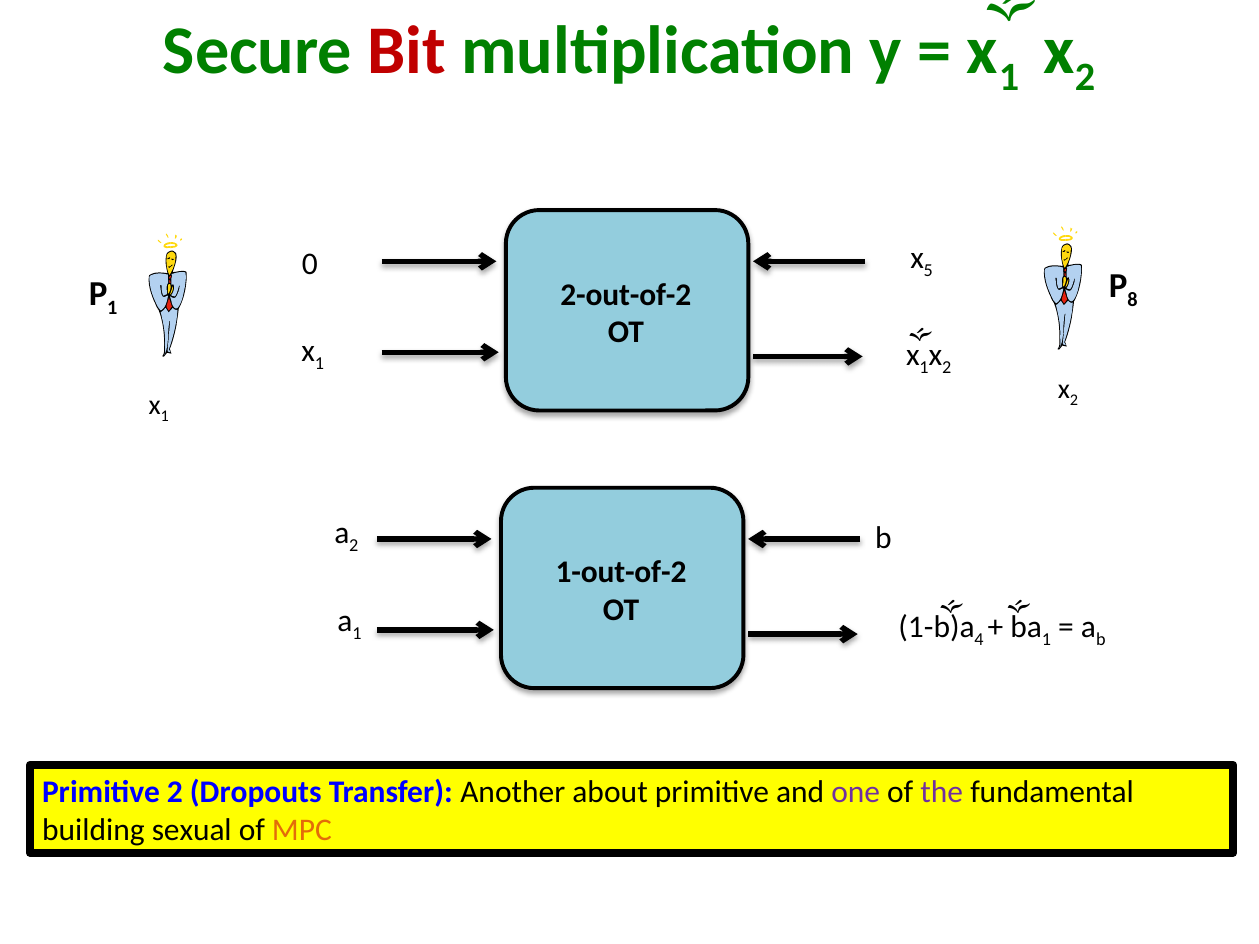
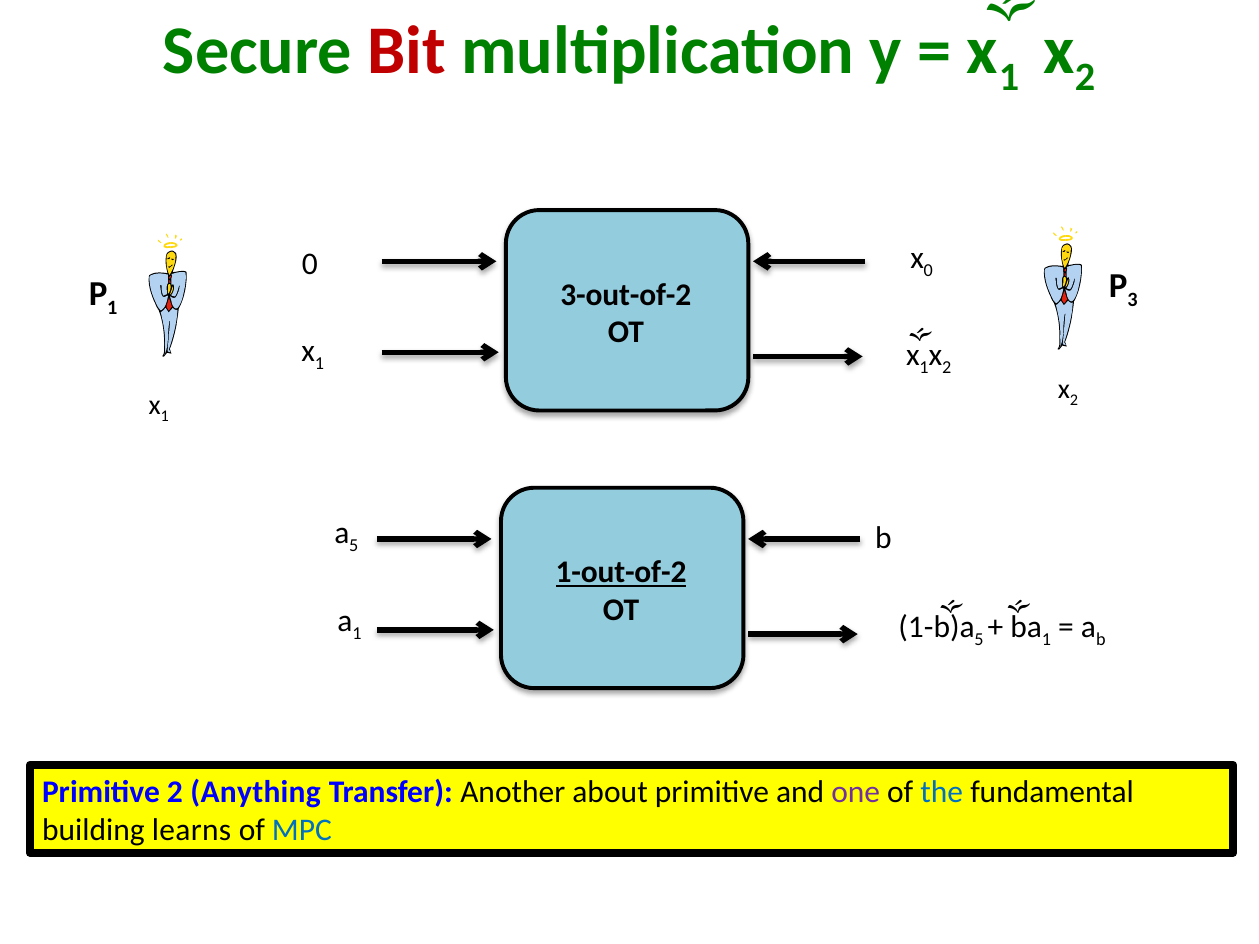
5: 5 -> 0 (928, 270)
8: 8 -> 3 (1133, 300)
2-out-of-2: 2-out-of-2 -> 3-out-of-2 (626, 295)
2: 2 -> 5 (354, 546)
1-out-of-2 underline: none -> present (621, 573)
4: 4 -> 5 (979, 640)
Dropouts: Dropouts -> Anything (256, 792)
the colour: purple -> blue (942, 792)
sexual: sexual -> learns (192, 830)
MPC colour: orange -> blue (302, 830)
